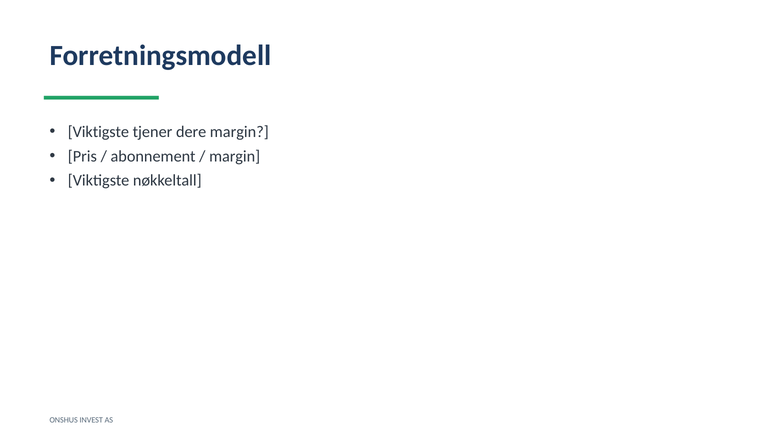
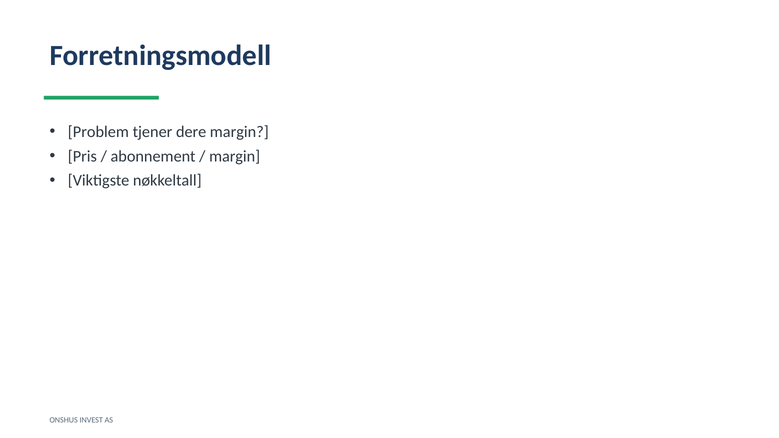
Viktigste: Viktigste -> Problem (98, 132)
